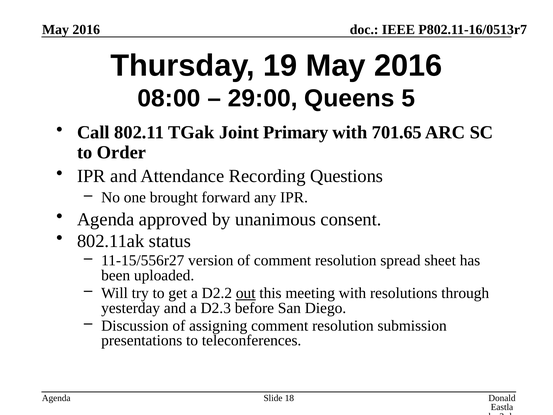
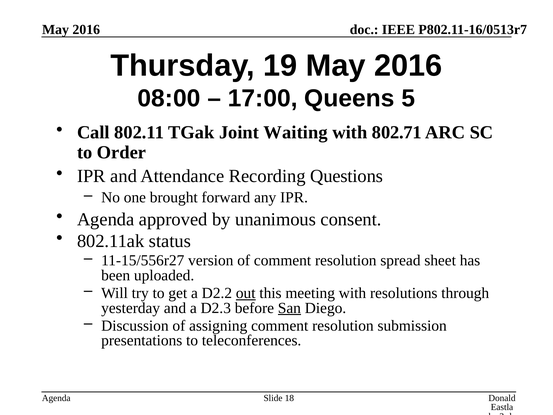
29:00: 29:00 -> 17:00 (263, 98)
Primary: Primary -> Waiting (296, 132)
701.65: 701.65 -> 802.71 (397, 132)
San underline: none -> present (289, 308)
